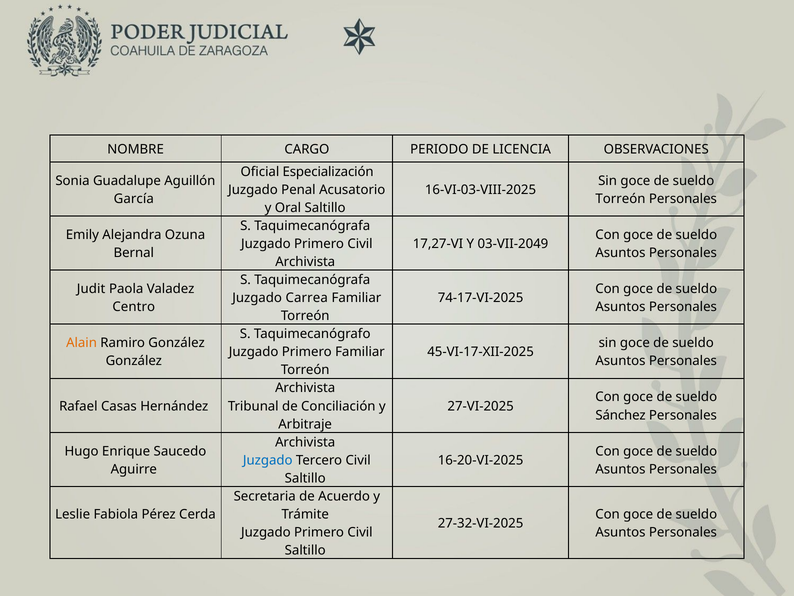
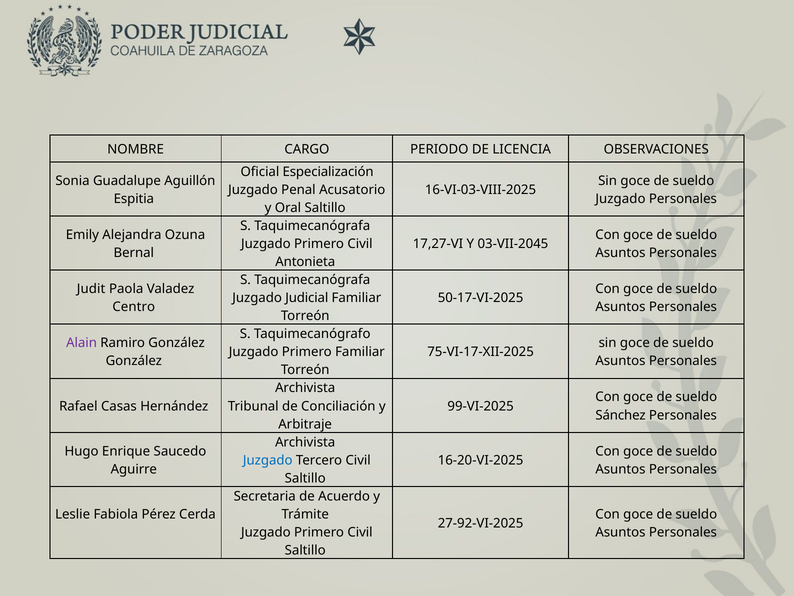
García: García -> Espitia (134, 199)
Torreón: Torreón -> Juzgado (620, 199)
03-VII-2049: 03-VII-2049 -> 03-VII-2045 (513, 244)
Archivista: Archivista -> Antonieta (305, 262)
Carrea: Carrea -> Judicial (307, 298)
74-17-VI-2025: 74-17-VI-2025 -> 50-17-VI-2025 (481, 298)
Alain colour: orange -> purple (82, 343)
45-VI-17-XII-2025: 45-VI-17-XII-2025 -> 75-VI-17-XII-2025 (481, 352)
27-VI-2025: 27-VI-2025 -> 99-VI-2025 (481, 406)
27-32-VI-2025: 27-32-VI-2025 -> 27-92-VI-2025 (481, 523)
